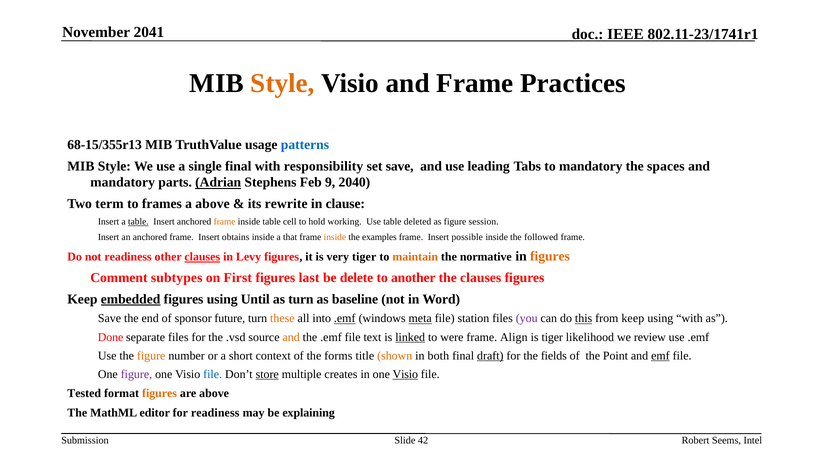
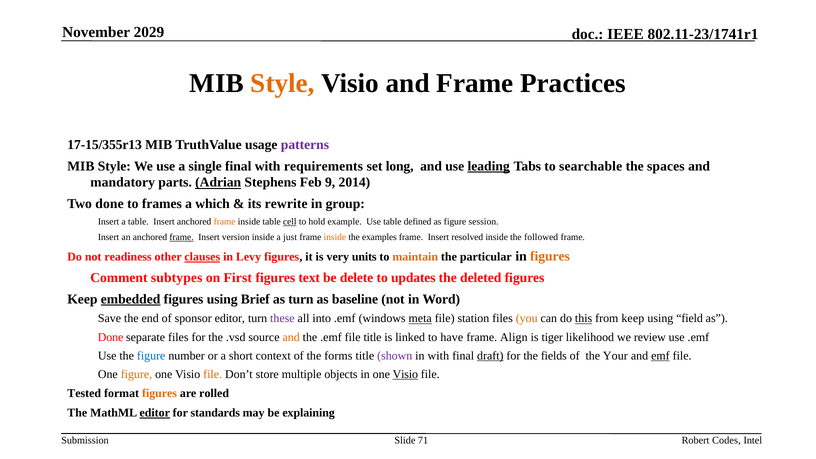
2041: 2041 -> 2029 (149, 32)
68-15/355r13: 68-15/355r13 -> 17-15/355r13 (105, 145)
patterns colour: blue -> purple (305, 145)
responsibility: responsibility -> requirements (323, 166)
set save: save -> long (400, 166)
leading underline: none -> present (489, 166)
to mandatory: mandatory -> searchable (591, 166)
2040: 2040 -> 2014 (354, 183)
Two term: term -> done (110, 204)
a above: above -> which (213, 204)
clause: clause -> group (345, 204)
table underline: present -> none (138, 222)
cell underline: none -> present (290, 222)
working: working -> example (345, 222)
deleted: deleted -> defined (418, 222)
frame underline: none -> present (182, 237)
obtains: obtains -> version (236, 237)
that: that -> just (290, 237)
possible: possible -> resolved (467, 237)
very tiger: tiger -> units (364, 257)
normative: normative -> particular (486, 257)
last: last -> text (309, 278)
another: another -> updates (413, 278)
the clauses: clauses -> deleted (481, 278)
Until: Until -> Brief (255, 299)
sponsor future: future -> editor (230, 319)
these colour: orange -> purple (282, 319)
.emf underline: present -> none (345, 319)
you colour: purple -> orange (527, 319)
using with: with -> field (690, 319)
file text: text -> title (373, 337)
linked underline: present -> none (410, 337)
were: were -> have (452, 337)
figure colour: orange -> blue (151, 356)
shown colour: orange -> purple (395, 356)
in both: both -> with (438, 356)
Point: Point -> Your (615, 356)
figure colour: purple -> orange (136, 374)
file colour: blue -> orange (213, 374)
store underline: present -> none (267, 374)
creates: creates -> objects (341, 374)
are above: above -> rolled (214, 394)
editor underline: none -> present (155, 413)
for readiness: readiness -> standards (215, 413)
42: 42 -> 71 (423, 440)
Seems: Seems -> Codes (726, 440)
